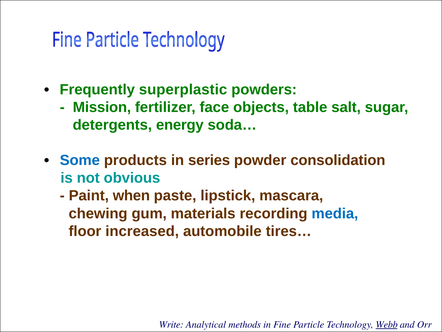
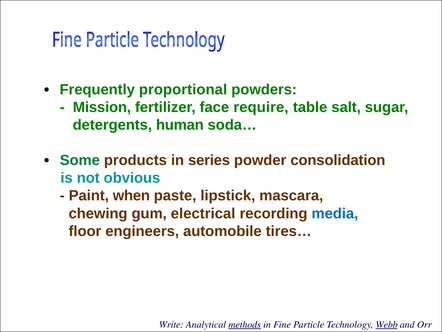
superplastic: superplastic -> proportional (183, 89)
objects: objects -> require (261, 107)
energy: energy -> human (180, 125)
Some colour: blue -> green (80, 160)
materials: materials -> electrical (203, 213)
increased: increased -> engineers (142, 231)
methods underline: none -> present (245, 324)
